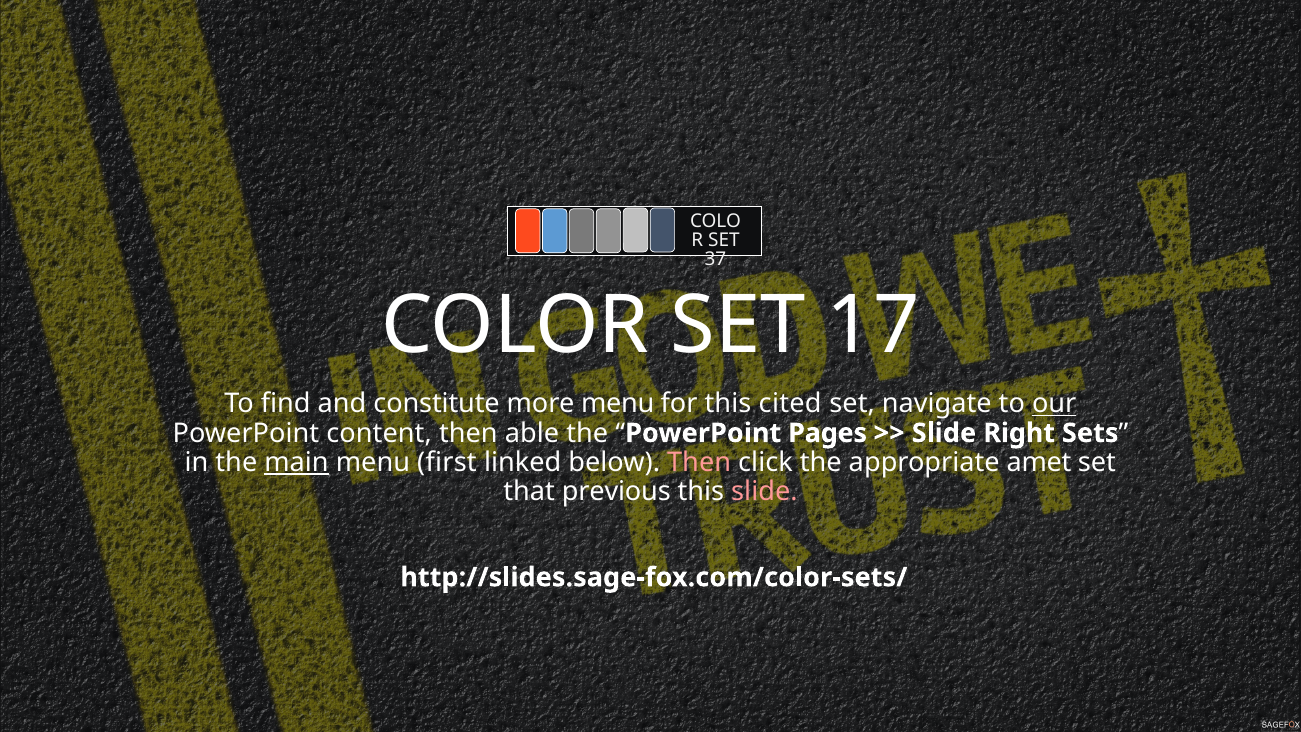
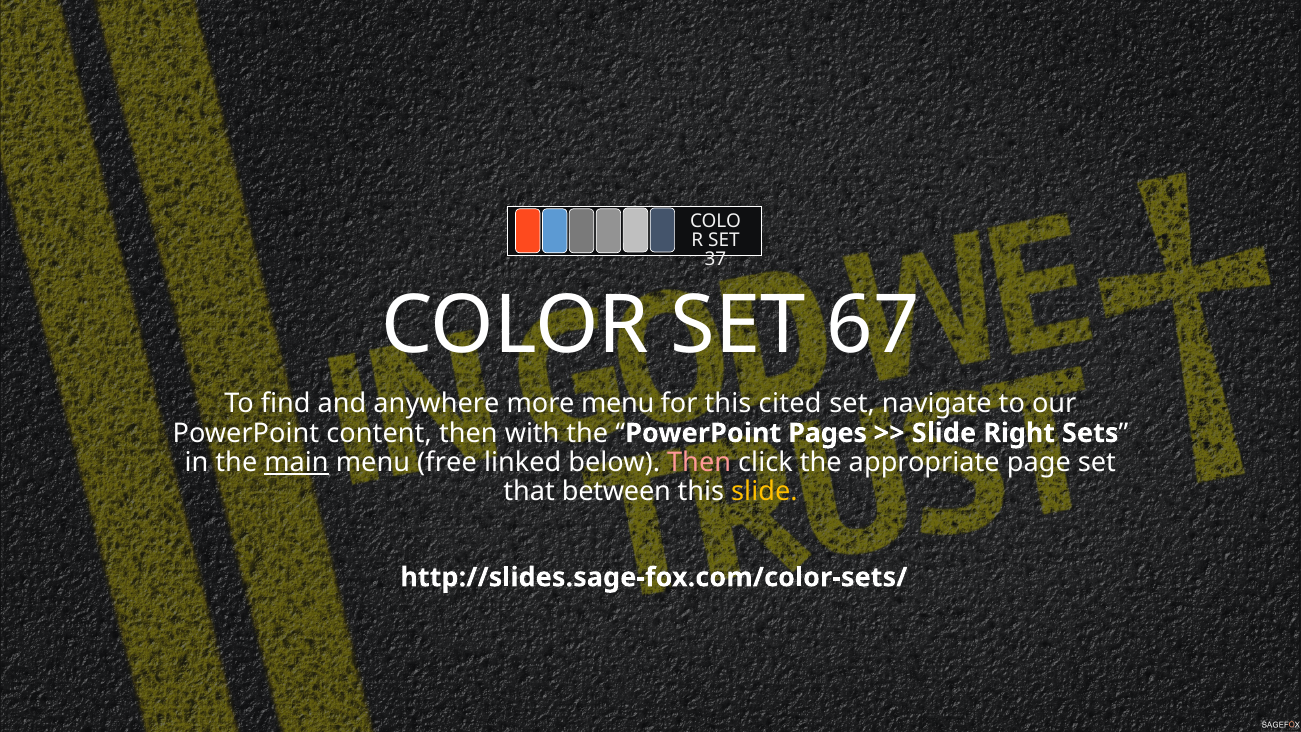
17: 17 -> 67 (873, 325)
constitute: constitute -> anywhere (436, 404)
our underline: present -> none (1054, 404)
able: able -> with (532, 433)
first: first -> free (447, 462)
amet: amet -> page (1039, 462)
previous: previous -> between (616, 492)
slide colour: pink -> yellow (764, 492)
